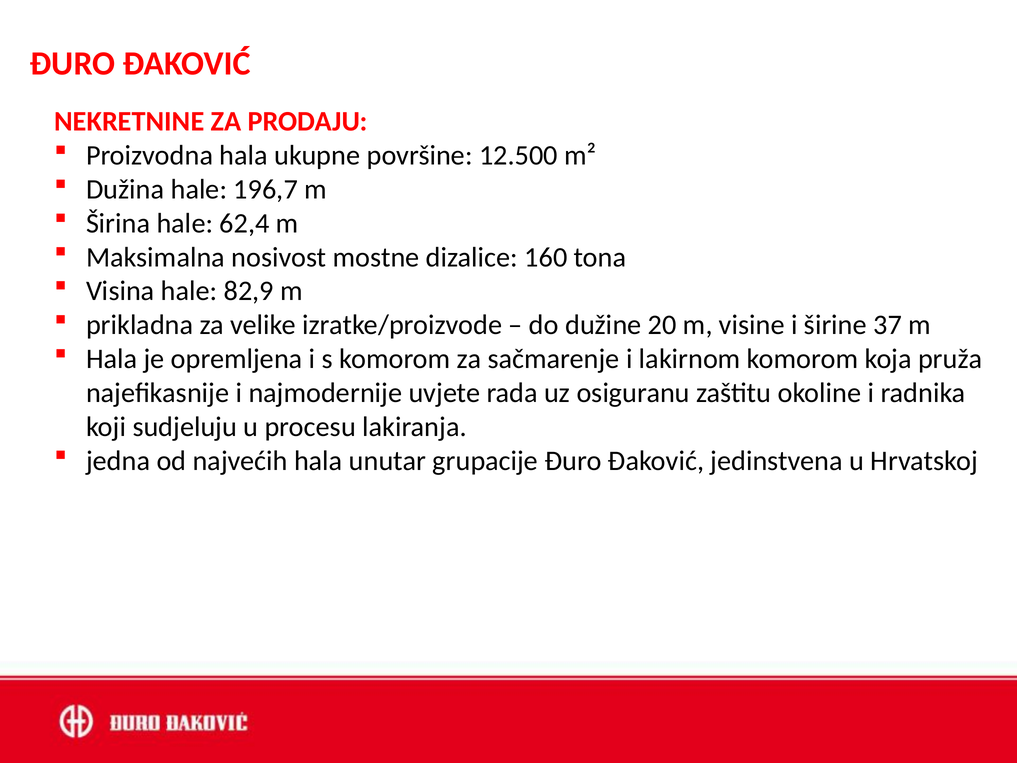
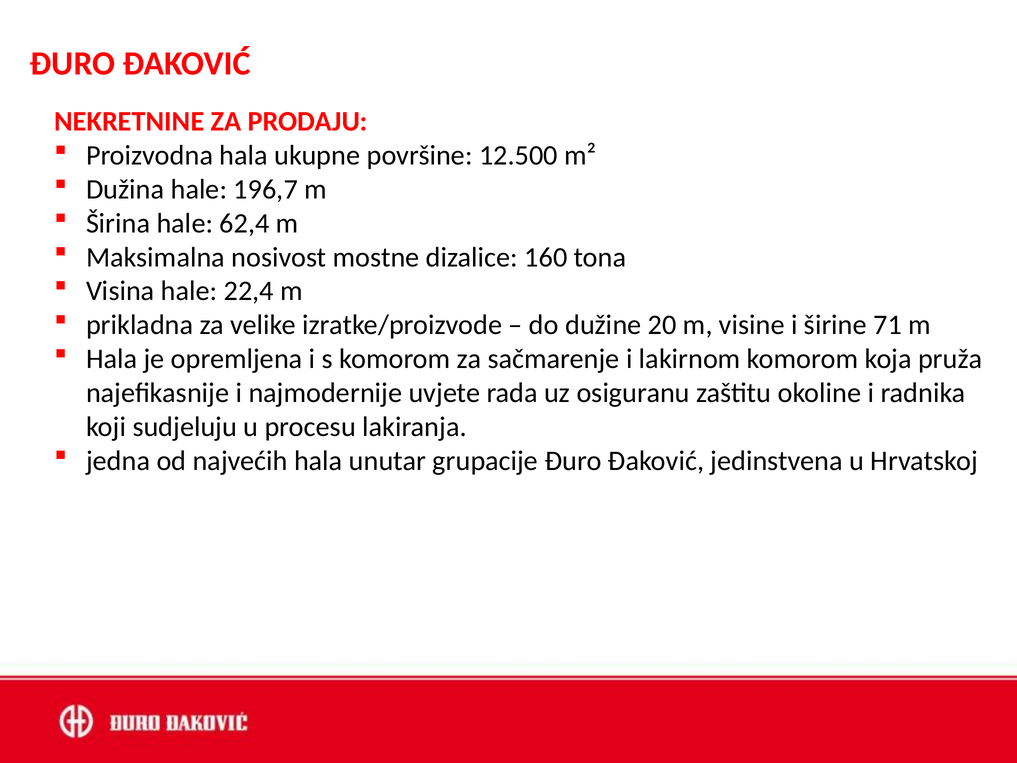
82,9: 82,9 -> 22,4 (249, 291)
37: 37 -> 71 (888, 325)
